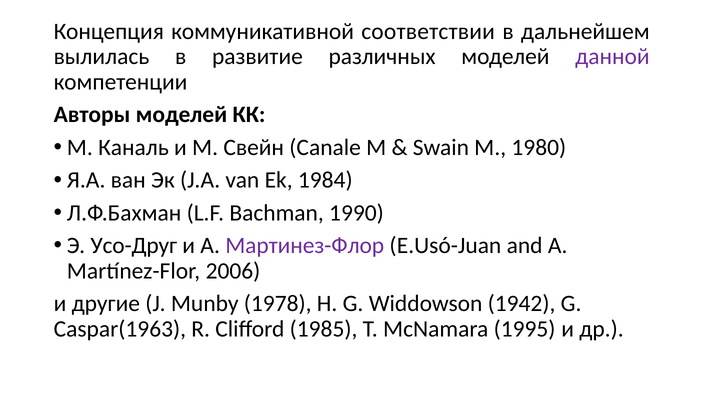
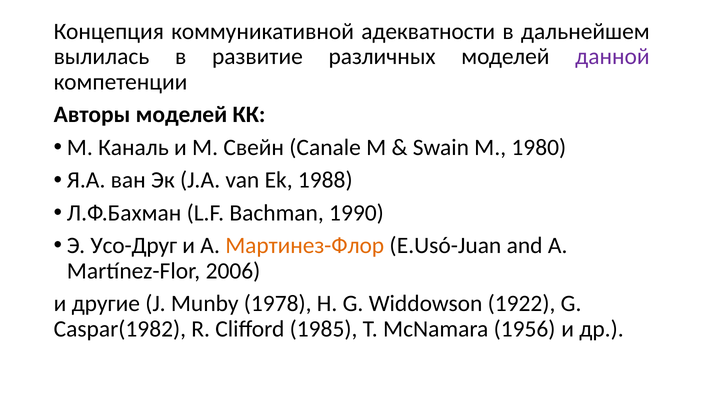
соответствии: соответствии -> адекватности (428, 31)
1984: 1984 -> 1988 (325, 180)
Мартинез-Флор colour: purple -> orange (305, 246)
1942: 1942 -> 1922 (522, 304)
Caspar(1963: Caspar(1963 -> Caspar(1982 (120, 329)
1995: 1995 -> 1956 (525, 329)
